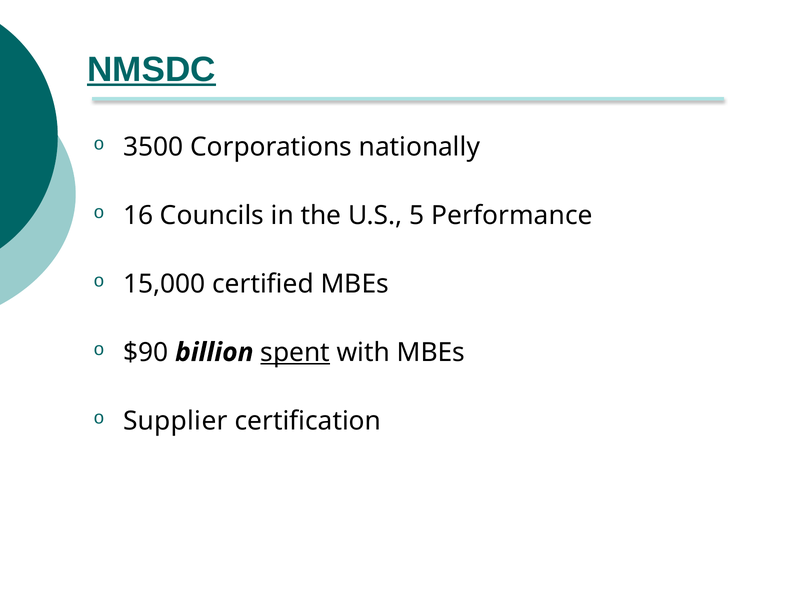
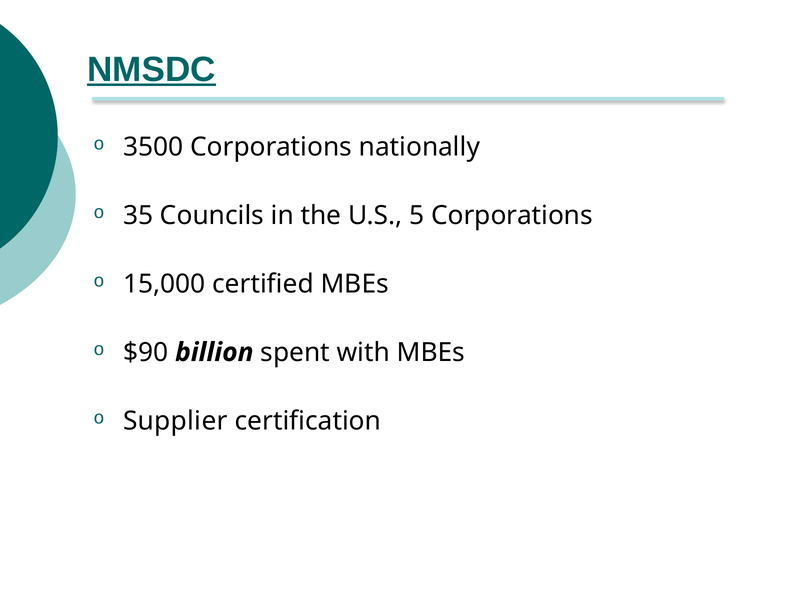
16: 16 -> 35 (138, 215)
5 Performance: Performance -> Corporations (512, 215)
spent underline: present -> none (295, 352)
